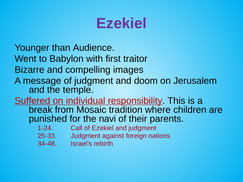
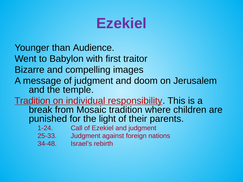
Suffered: Suffered -> Tradition (32, 101)
navi: navi -> light (107, 119)
